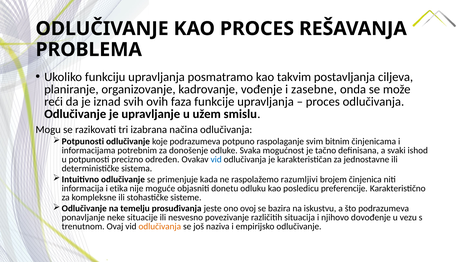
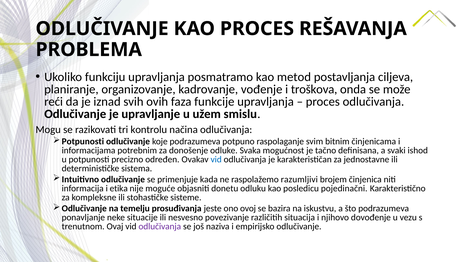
takvim: takvim -> metod (294, 77)
zasebne: zasebne -> troškova (314, 89)
izabrana: izabrana -> kontrolu (149, 130)
preferencije: preferencije -> pojedinačni (344, 189)
odlučivanja colour: orange -> purple (160, 227)
